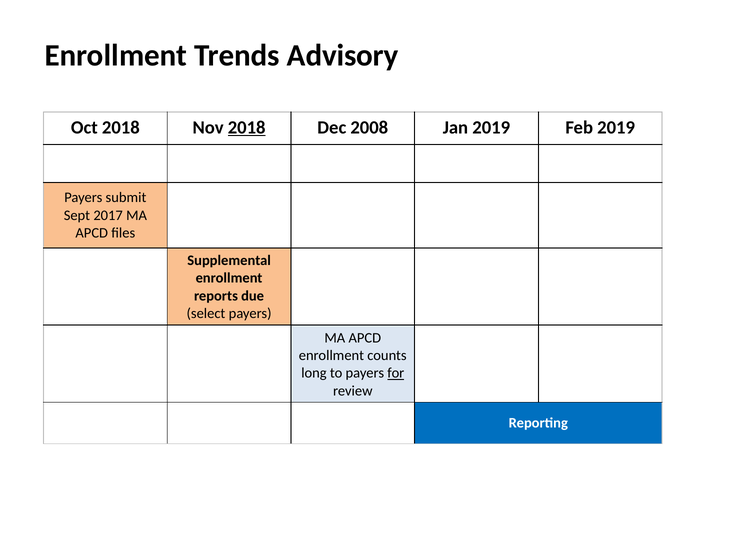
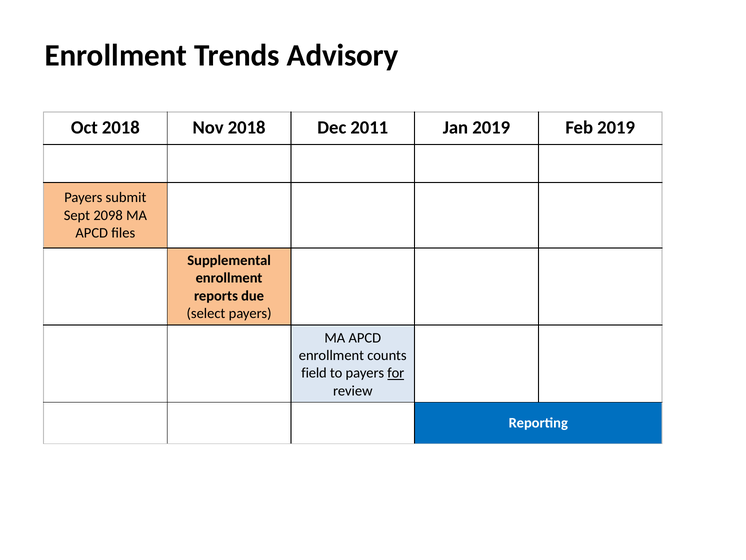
2018 underline: present -> none (247, 127)
2008: 2008 -> 2011 (369, 127)
2017: 2017 -> 2098 (108, 215)
long: long -> field (314, 373)
